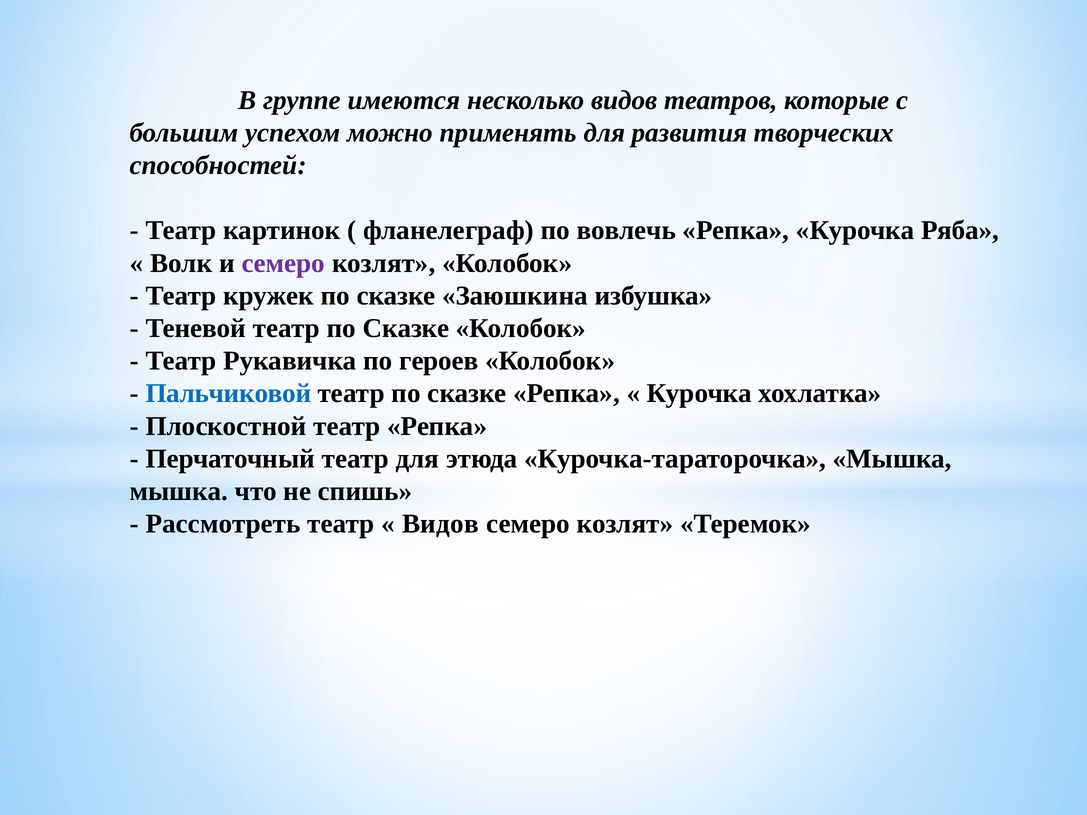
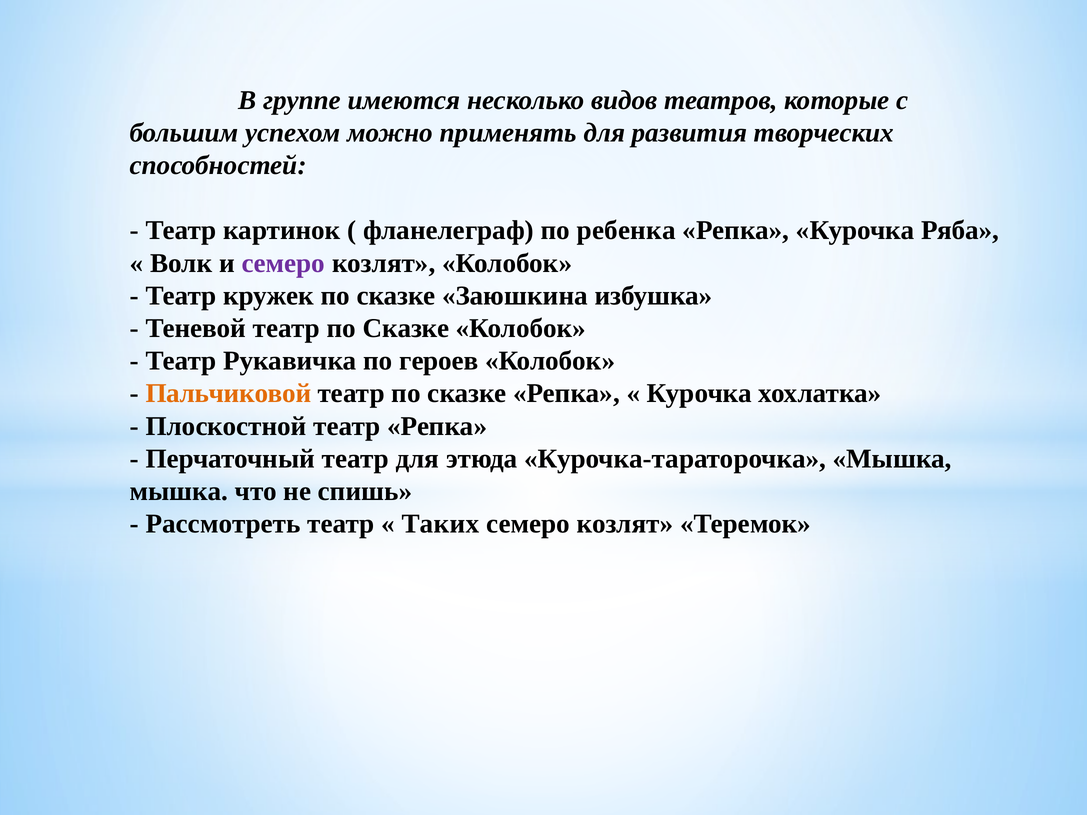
вовлечь: вовлечь -> ребенка (626, 231)
Пальчиковой colour: blue -> orange (228, 394)
Видов: Видов -> Таких (440, 524)
